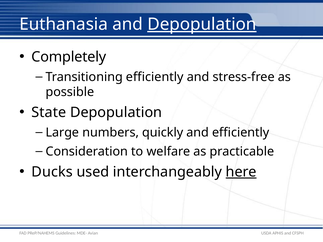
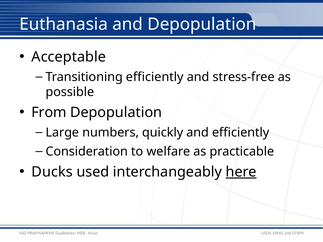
Depopulation underline: present -> none (202, 24)
Completely: Completely -> Acceptable (69, 57)
State: State -> From (49, 112)
